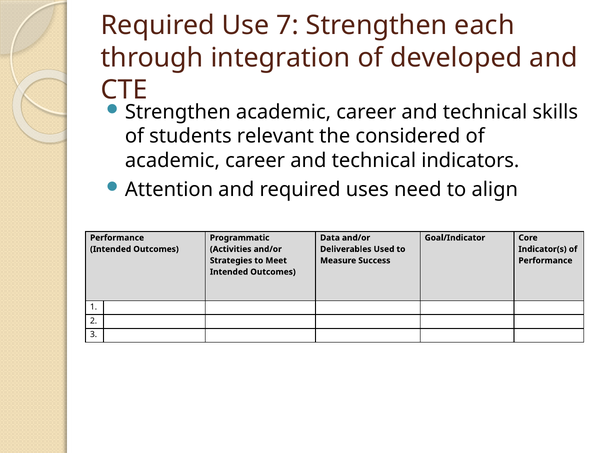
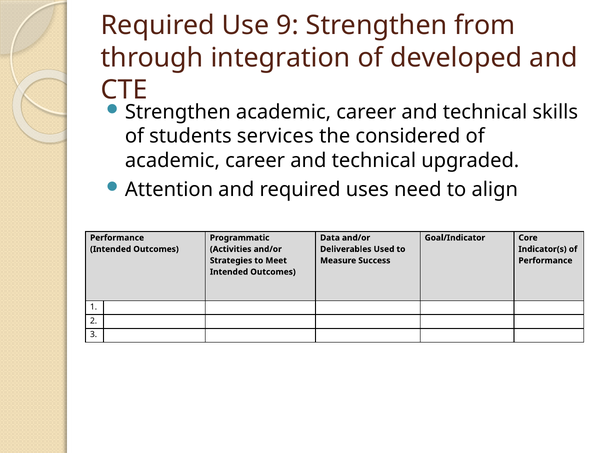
7: 7 -> 9 (288, 26)
each: each -> from (485, 26)
relevant: relevant -> services (275, 136)
indicators: indicators -> upgraded (470, 160)
